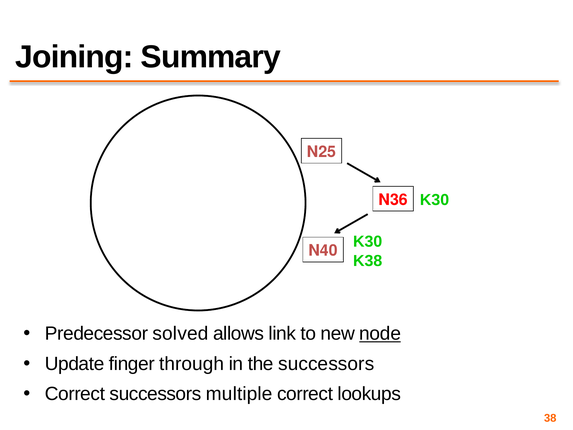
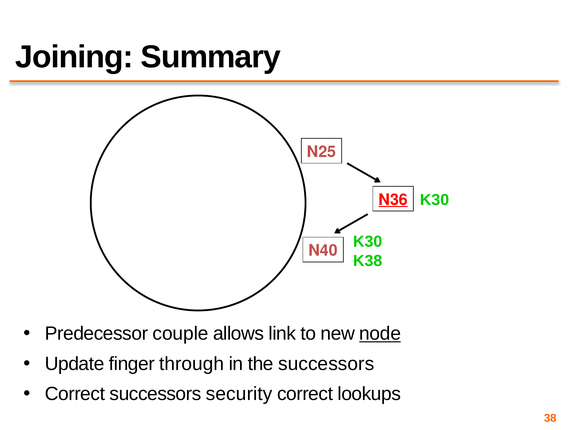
N36 underline: none -> present (393, 200)
solved: solved -> couple (181, 333)
multiple: multiple -> security (239, 394)
